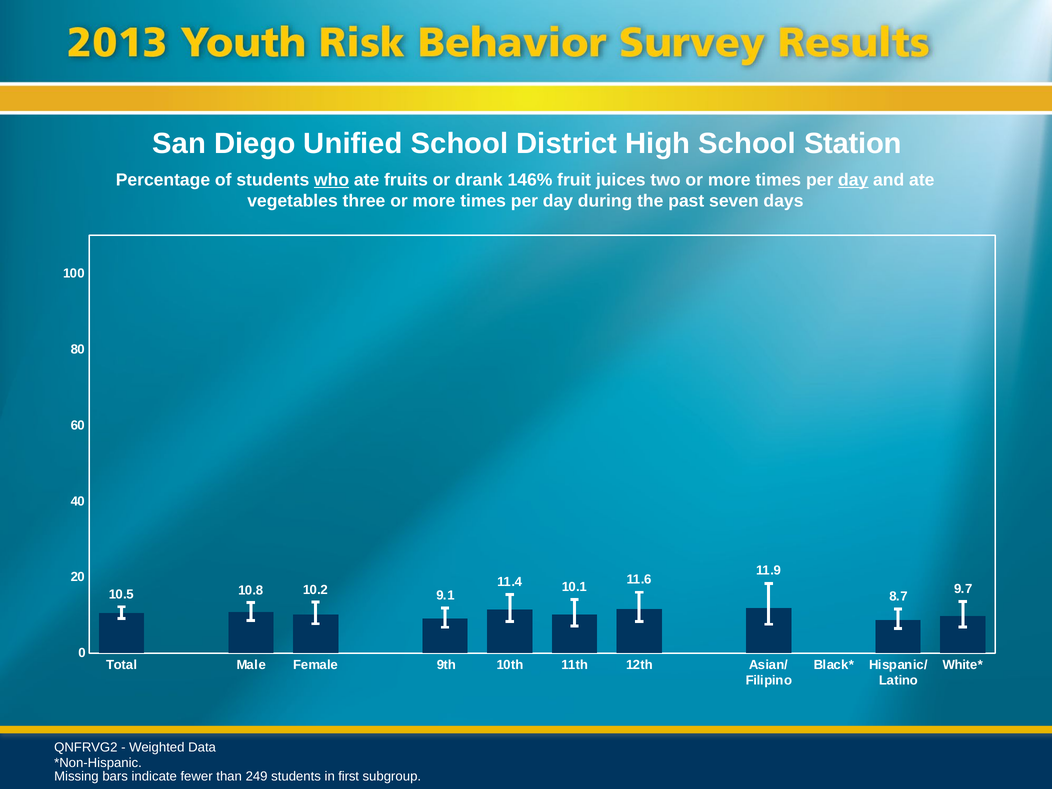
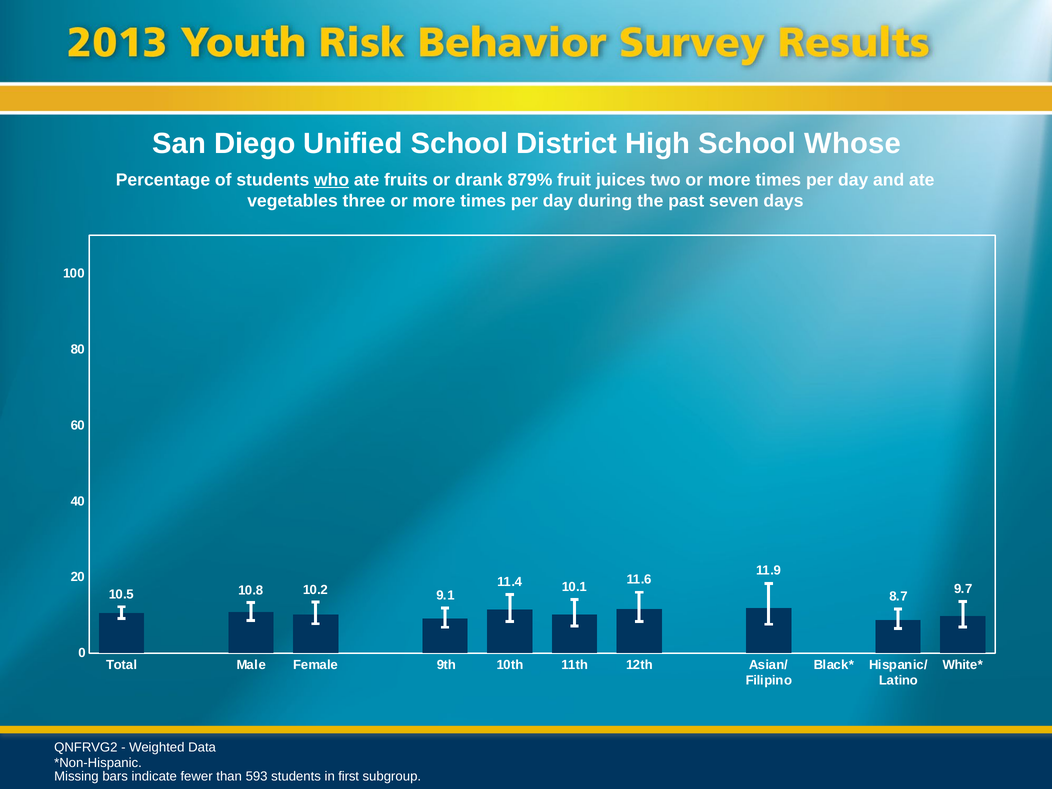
Station: Station -> Whose (853, 144)
146%: 146% -> 879% (530, 180)
day underline: present -> none (853, 180)
249: 249 -> 593 (257, 776)
